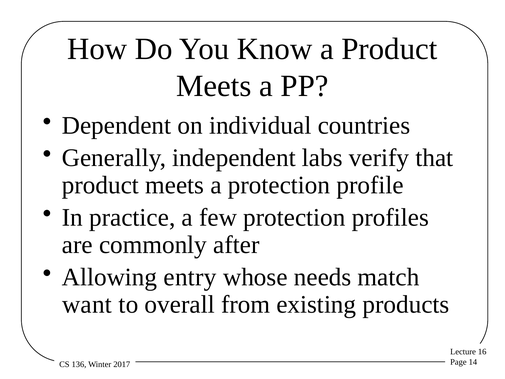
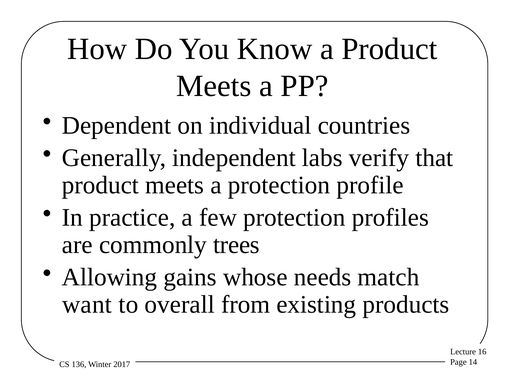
after: after -> trees (236, 245)
entry: entry -> gains (190, 277)
